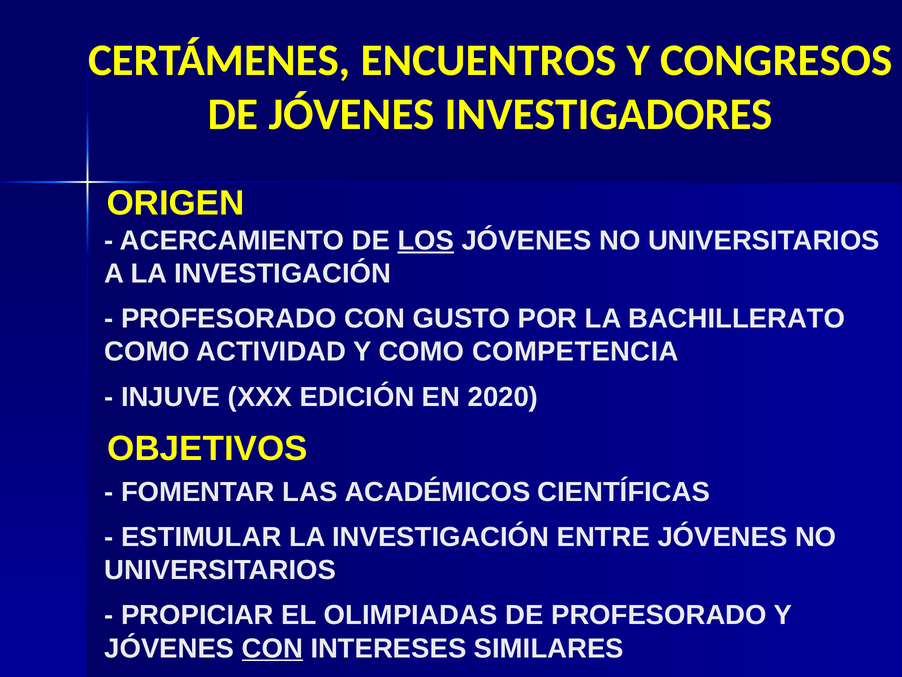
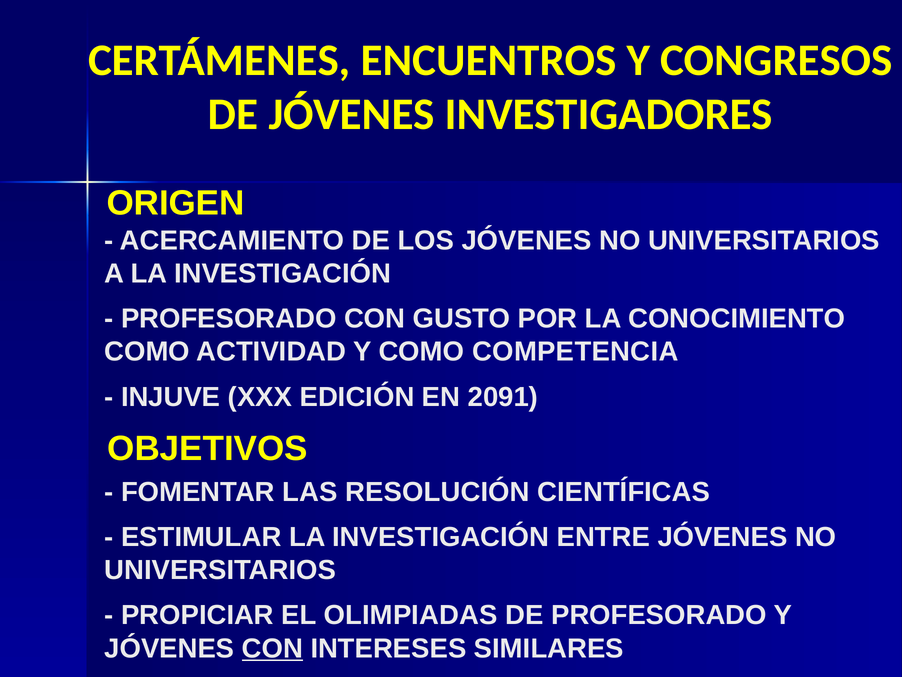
LOS underline: present -> none (426, 240)
BACHILLERATO: BACHILLERATO -> CONOCIMIENTO (737, 319)
2020: 2020 -> 2091 (503, 397)
ACADÉMICOS: ACADÉMICOS -> RESOLUCIÓN (437, 492)
